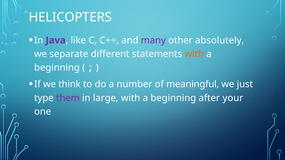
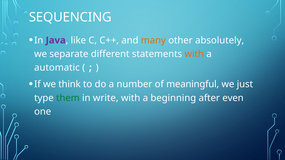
HELICOPTERS: HELICOPTERS -> SEQUENCING (70, 17)
many colour: purple -> orange (153, 40)
beginning: beginning -> automatic (57, 68)
them colour: purple -> green (68, 98)
large: large -> write (106, 98)
your: your -> even (233, 98)
